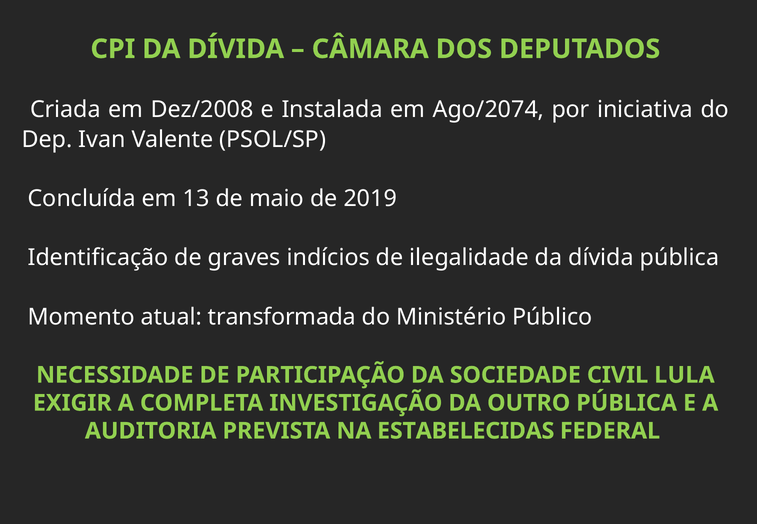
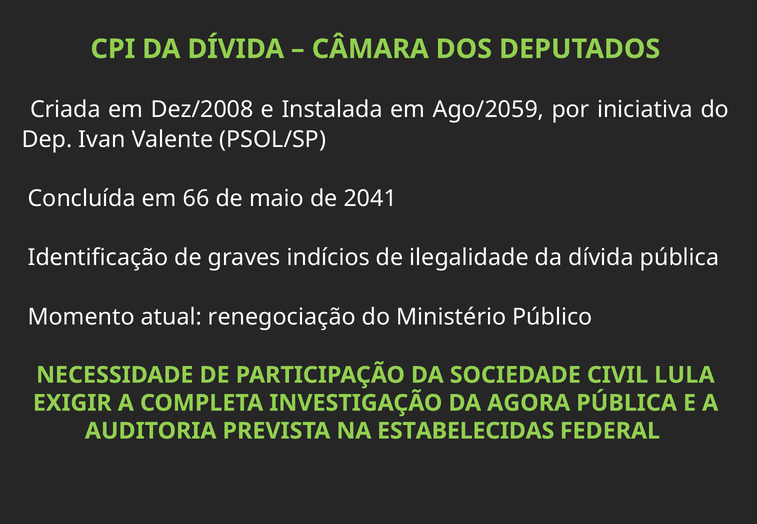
Ago/2074: Ago/2074 -> Ago/2059 (488, 110)
13: 13 -> 66 (196, 199)
2019: 2019 -> 2041 (370, 199)
transformada: transformada -> renegociação (282, 317)
OUTRO: OUTRO -> AGORA (529, 403)
